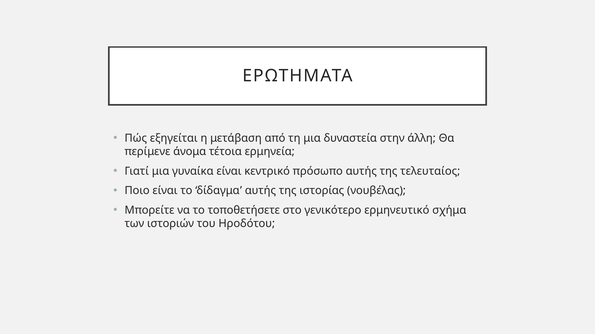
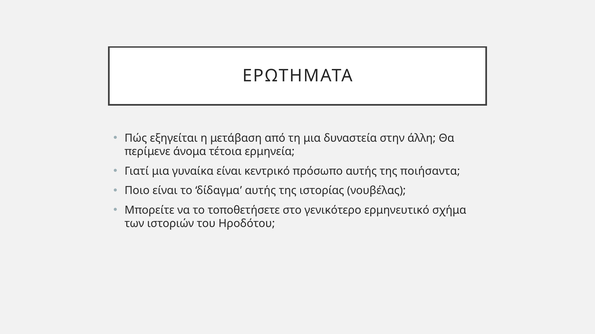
τελευταίος: τελευταίος -> ποιήσαντα (430, 171)
